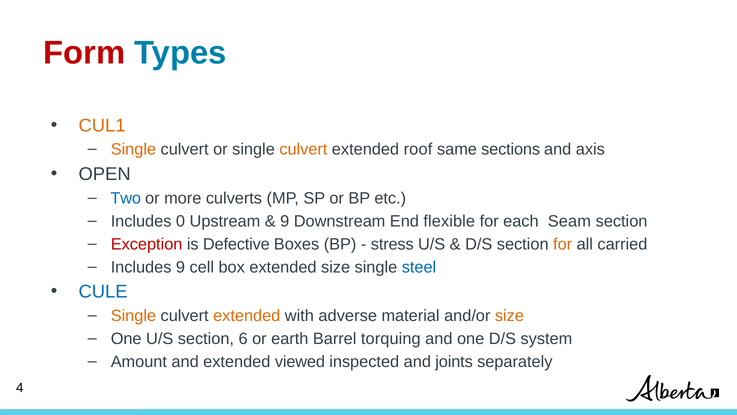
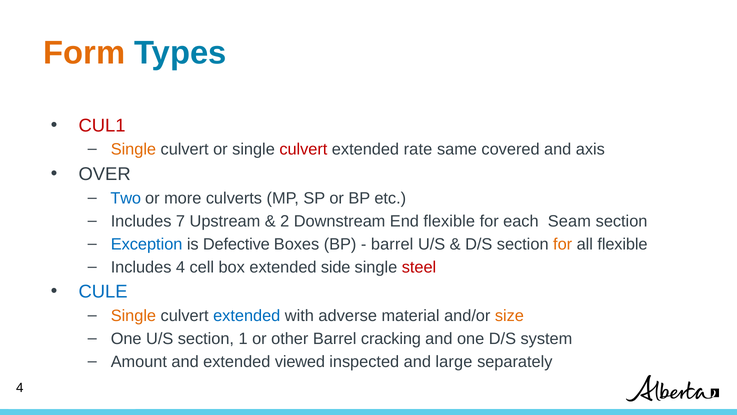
Form colour: red -> orange (84, 53)
CUL1 colour: orange -> red (102, 125)
culvert colour: orange -> red (303, 149)
roof: roof -> rate (418, 149)
sections: sections -> covered (511, 149)
OPEN: OPEN -> OVER (105, 174)
0: 0 -> 7 (181, 221)
9: 9 -> 2 (285, 221)
Exception colour: red -> blue (147, 244)
stress: stress -> barrel (392, 244)
all carried: carried -> flexible (622, 244)
Includes 9: 9 -> 4 (181, 267)
extended size: size -> side (336, 267)
steel colour: blue -> red (419, 267)
extended colour: orange -> blue (247, 316)
6: 6 -> 1 (243, 339)
earth: earth -> other (290, 339)
torquing: torquing -> cracking (391, 339)
joints: joints -> large (454, 361)
